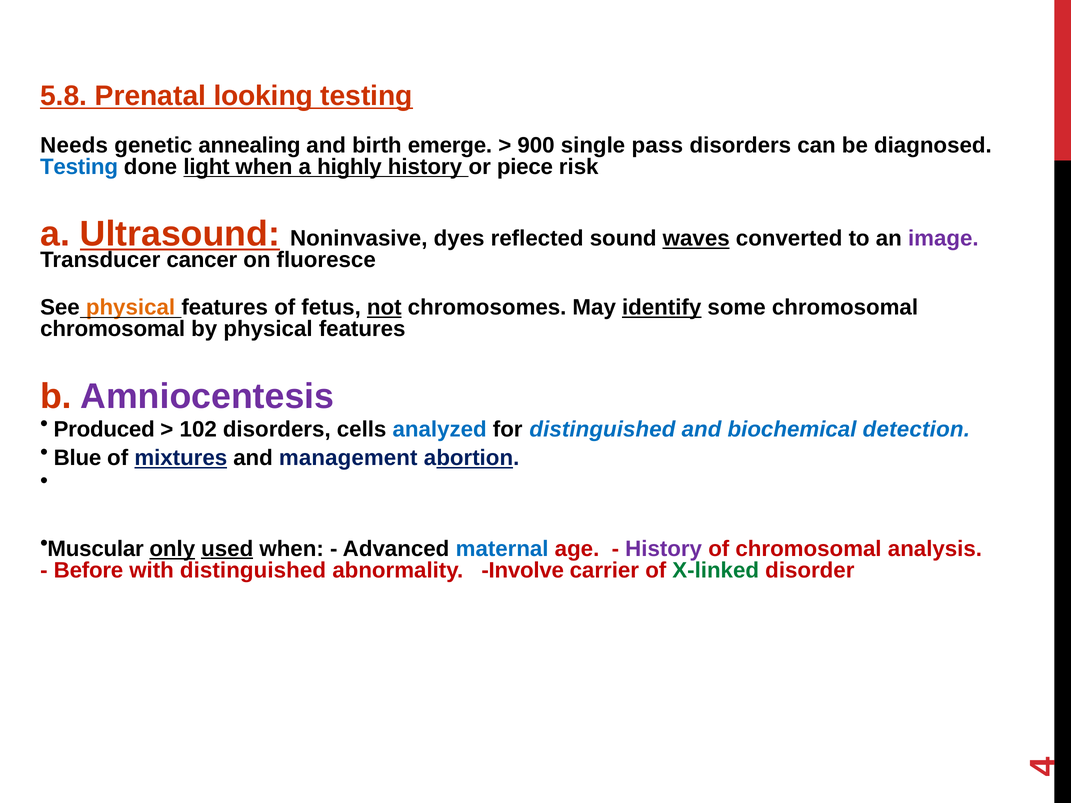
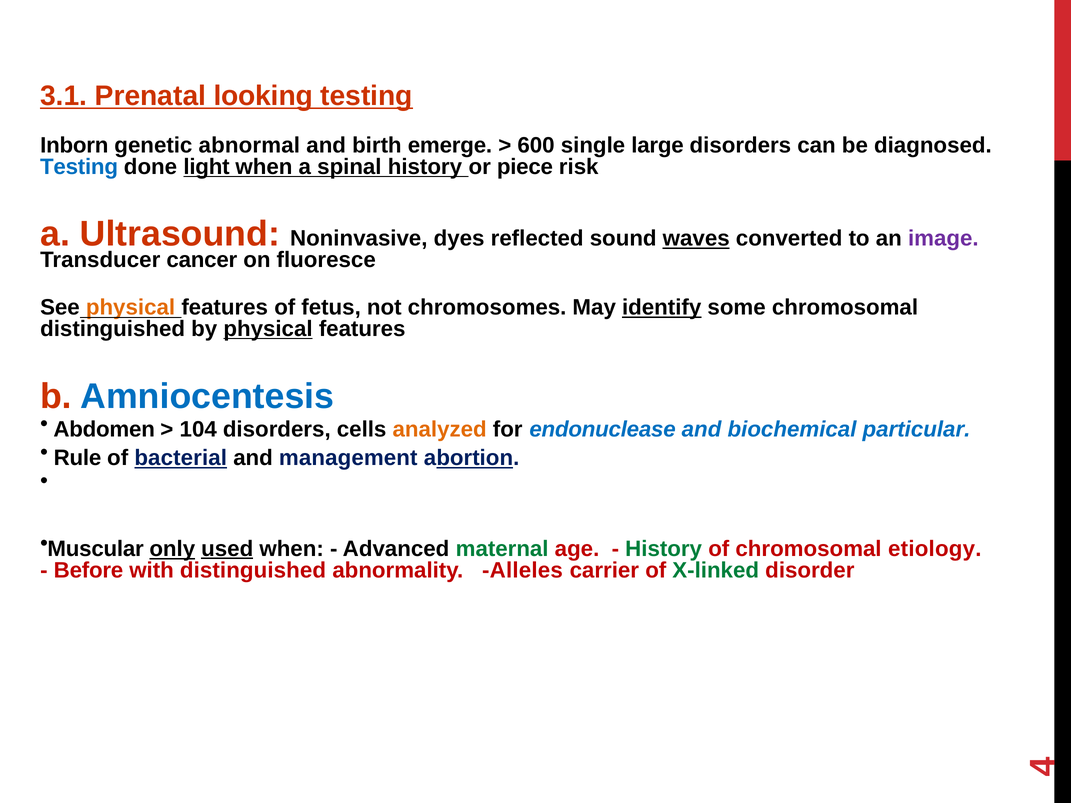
5.8: 5.8 -> 3.1 (64, 96)
Needs: Needs -> Inborn (74, 145)
annealing: annealing -> abnormal (249, 145)
900: 900 -> 600 (536, 145)
pass: pass -> large (658, 145)
highly: highly -> spinal (349, 167)
Ultrasound underline: present -> none (180, 234)
not underline: present -> none (384, 308)
chromosomal: chromosomal -> distinguished (113, 329)
physical underline: none -> present (268, 329)
Amniocentesis colour: purple -> blue (207, 396)
Produced: Produced -> Abdomen (104, 429)
102: 102 -> 104 (198, 429)
analyzed colour: blue -> orange (440, 429)
for distinguished: distinguished -> endonuclease (603, 429)
detection: detection -> particular (916, 429)
Blue: Blue -> Rule (77, 458)
mixtures: mixtures -> bacterial (181, 458)
maternal colour: blue -> green (502, 549)
History colour: purple -> green (664, 549)
analysis: analysis -> etiology (935, 549)
Involve: Involve -> Alleles (522, 570)
